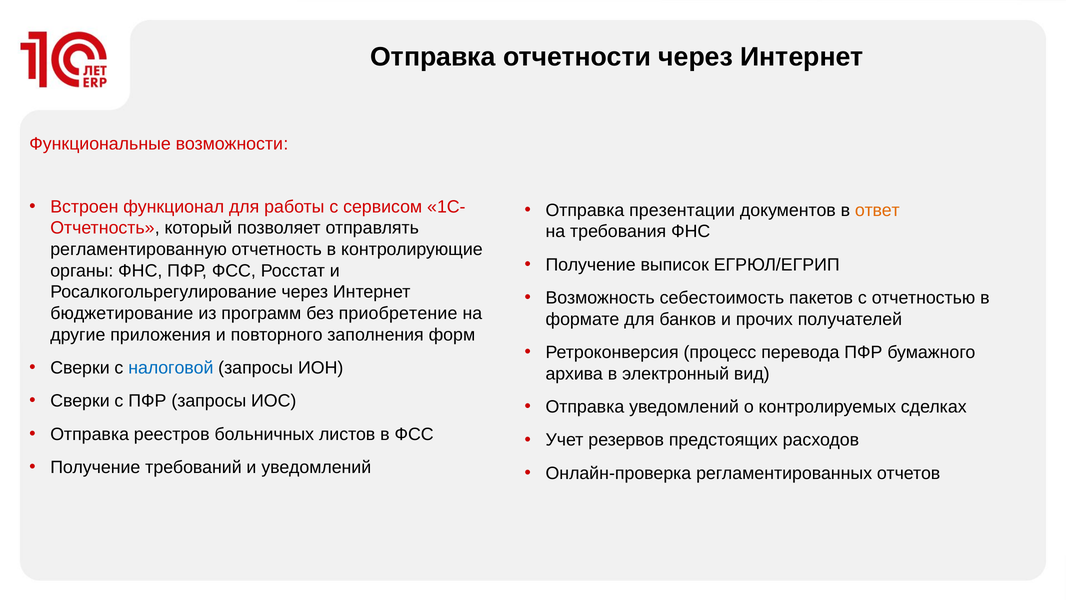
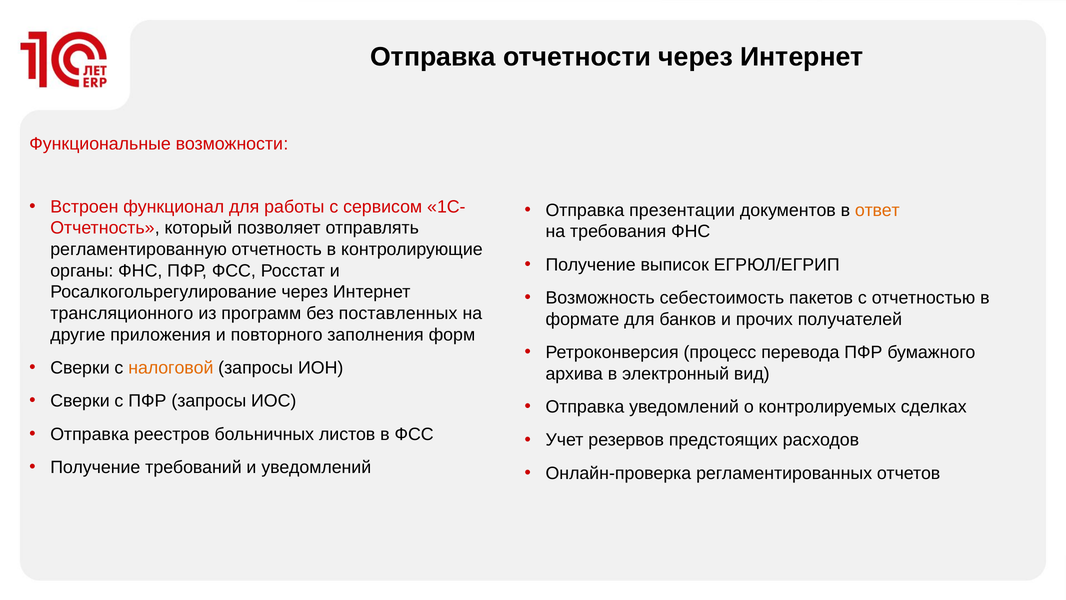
бюджетирование: бюджетирование -> трансляционного (122, 313)
приобретение: приобретение -> поставленных (398, 313)
налоговой colour: blue -> orange (171, 368)
